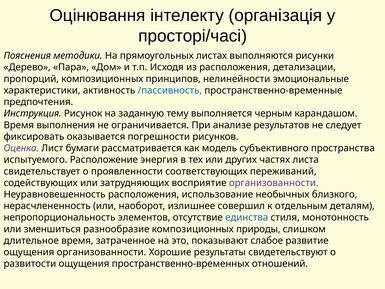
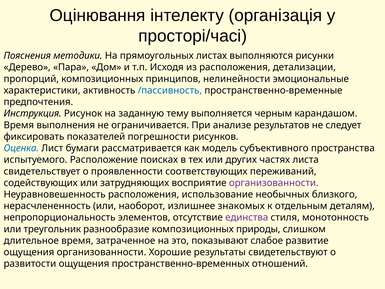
оказывается: оказывается -> показателей (96, 137)
Оценка colour: purple -> blue (21, 148)
энергия: энергия -> поисках (159, 160)
совершил: совершил -> знакомых (241, 206)
единства colour: blue -> purple (247, 217)
зменшиться: зменшиться -> треугольник (52, 229)
